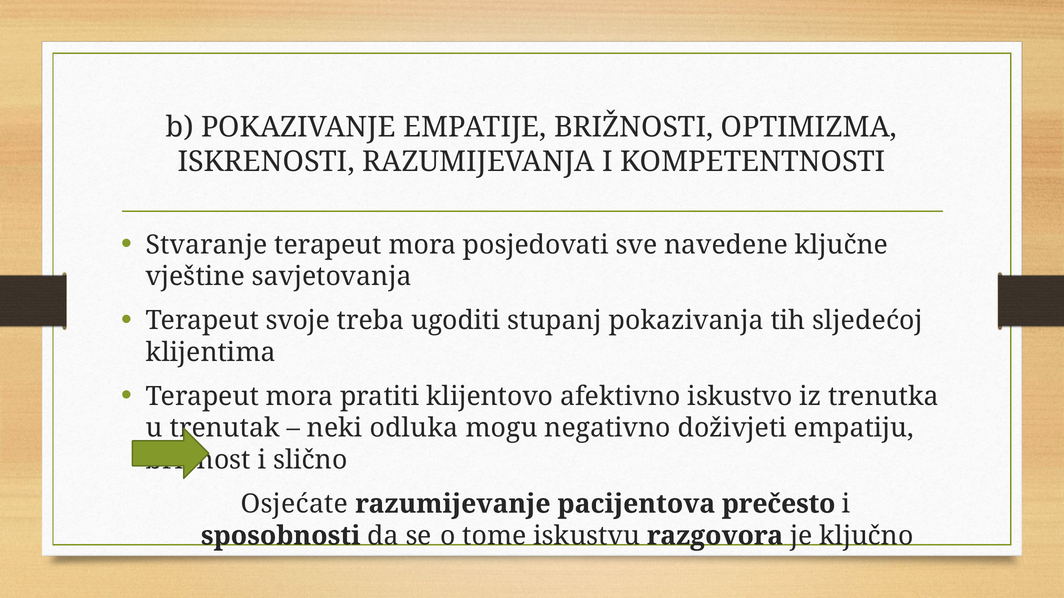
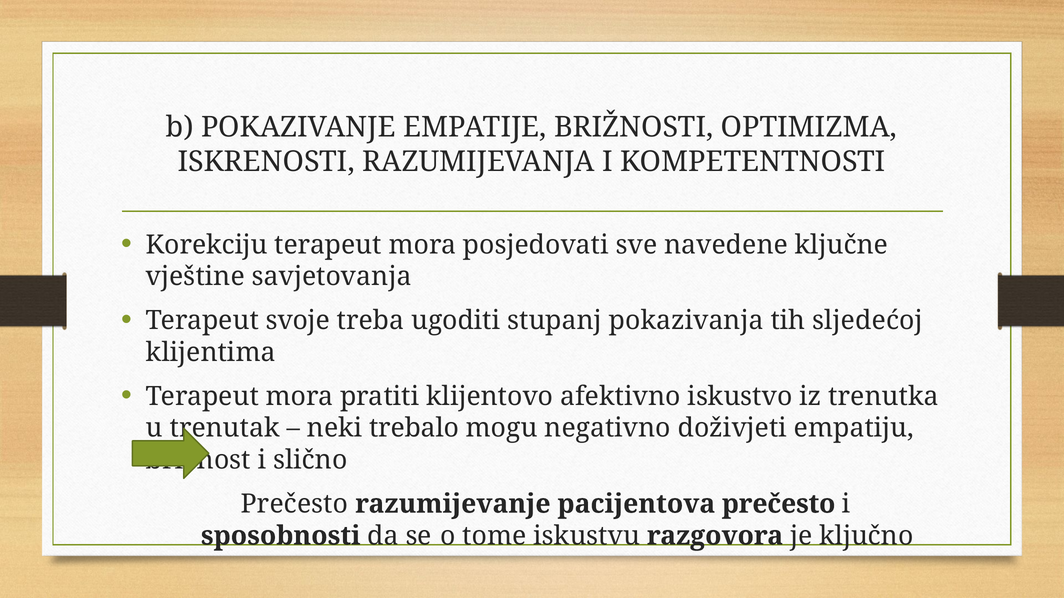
Stvaranje: Stvaranje -> Korekciju (207, 245)
odluka: odluka -> trebalo (414, 429)
Osjećate: Osjećate -> Prečesto (295, 504)
